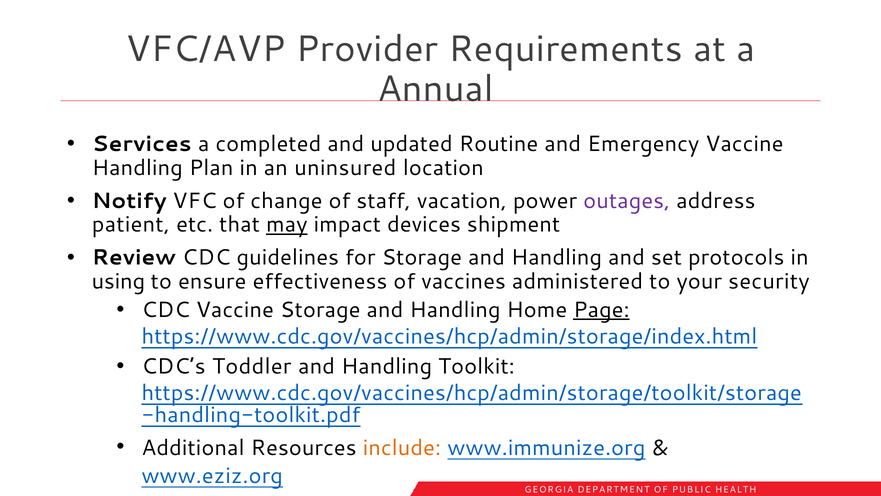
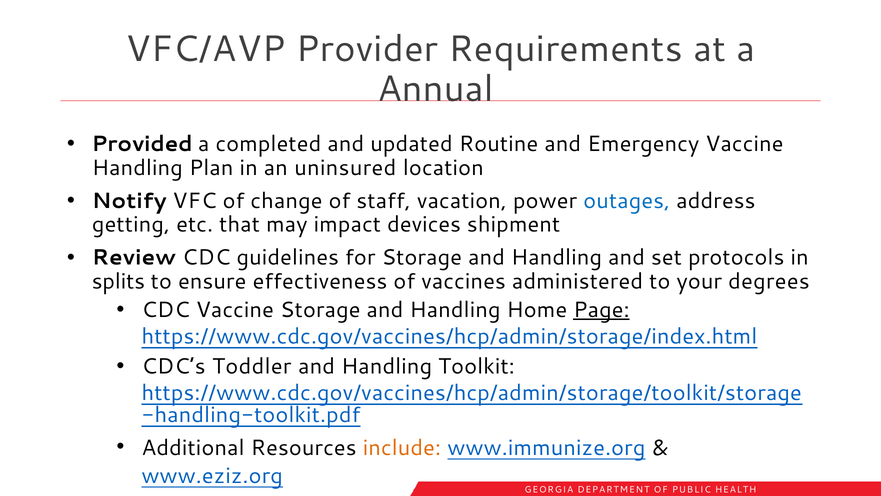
Services: Services -> Provided (142, 144)
outages colour: purple -> blue (627, 201)
patient: patient -> getting (131, 224)
may underline: present -> none (287, 224)
using: using -> splits (118, 281)
security: security -> degrees (769, 281)
